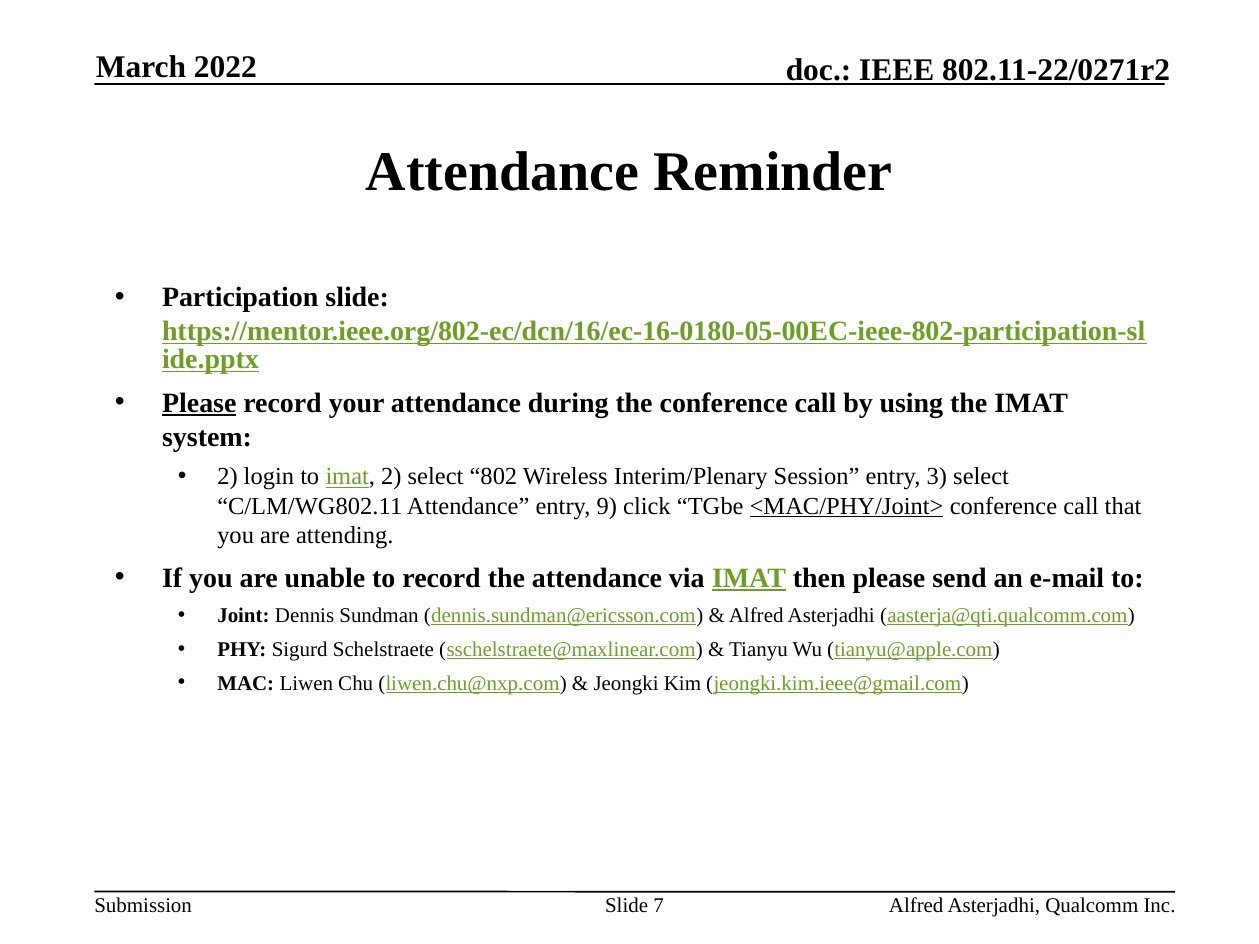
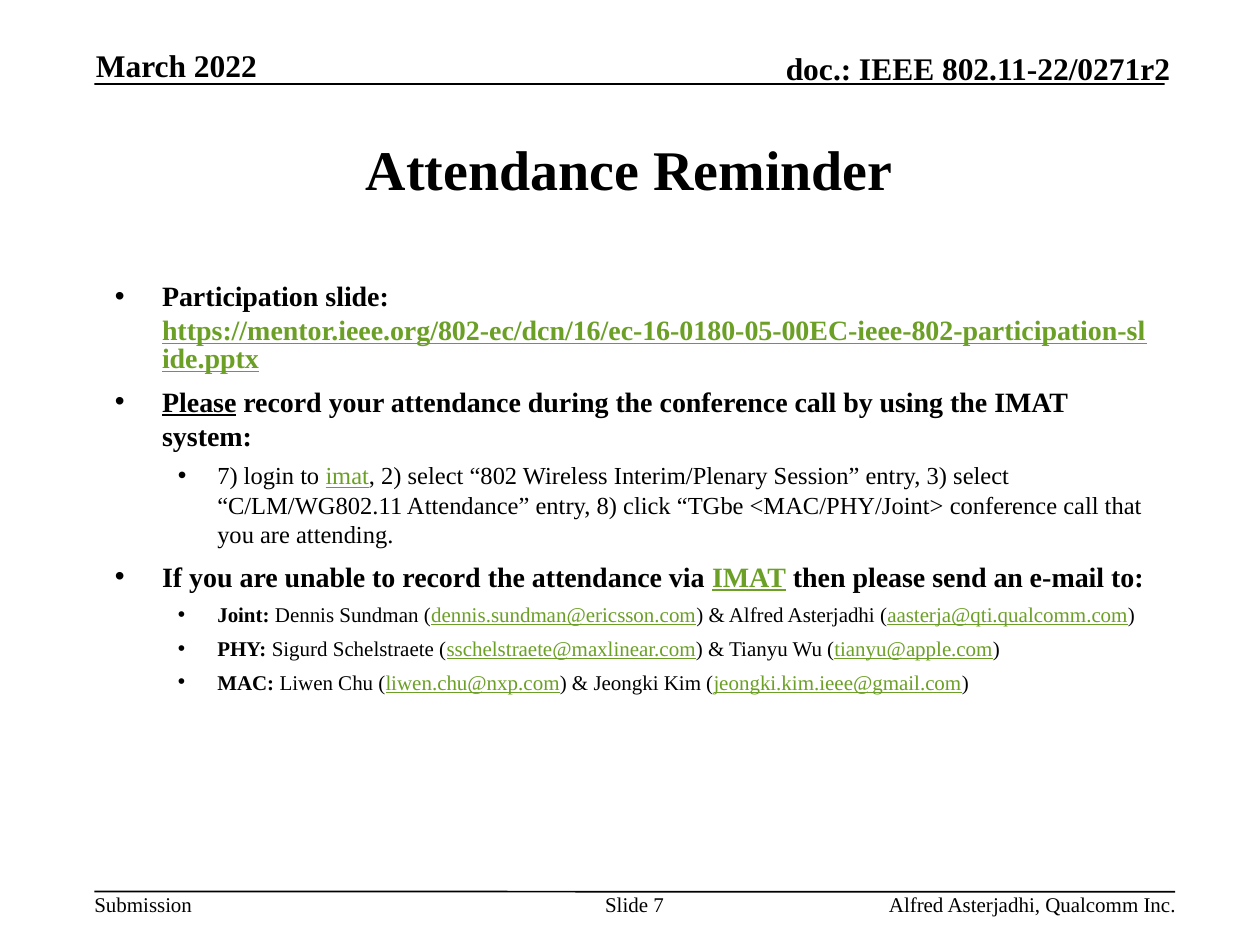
2: 2 -> 7 (227, 477)
9: 9 -> 8 (607, 506)
<MAC/PHY/Joint> underline: present -> none (847, 506)
